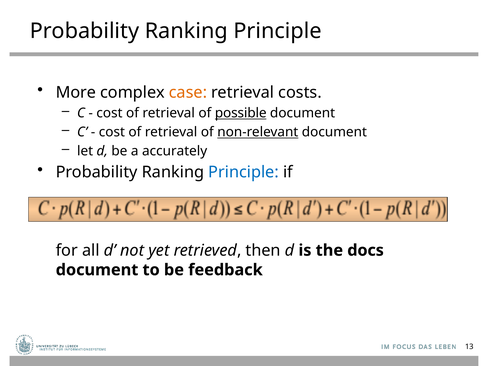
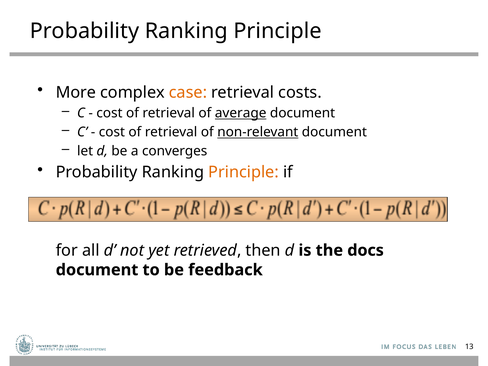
possible: possible -> average (241, 113)
accurately: accurately -> converges (175, 151)
Principle colour: blue -> orange (244, 172)
